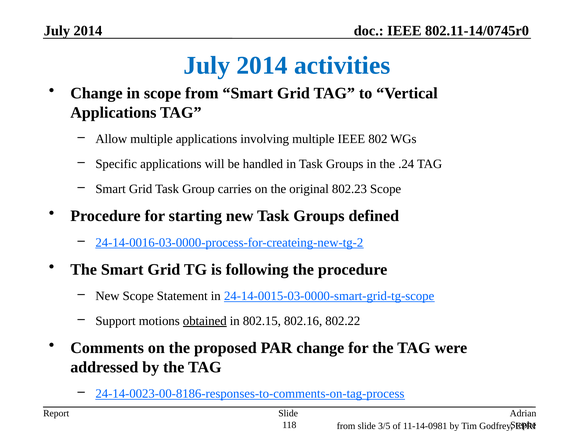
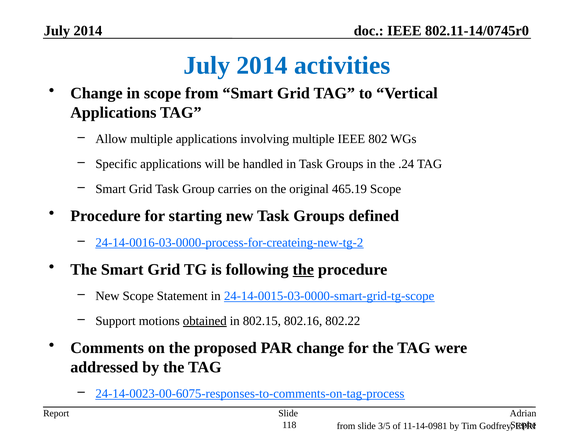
802.23: 802.23 -> 465.19 (349, 189)
the underline: none -> present (303, 269)
24-14-0023-00-8186-responses-to-comments-on-tag-process: 24-14-0023-00-8186-responses-to-comments-on-tag-process -> 24-14-0023-00-6075-responses-to-comments-on-tag-process (250, 393)
